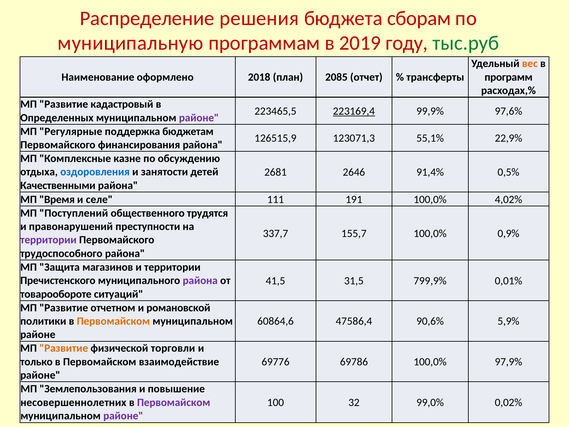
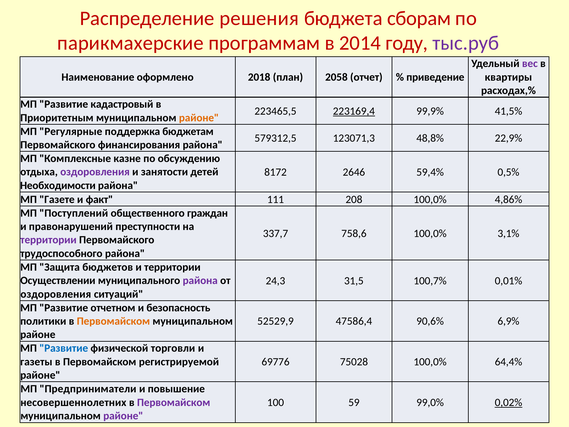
муниципальную: муниципальную -> парикмахерские (131, 43)
2019: 2019 -> 2014 (360, 43)
тыс.руб colour: green -> purple (466, 43)
вес colour: orange -> purple (530, 64)
2085: 2085 -> 2058 (336, 77)
трансферты: трансферты -> приведение (435, 77)
программ: программ -> квартиры (508, 77)
97,6%: 97,6% -> 41,5% (509, 111)
Определенных: Определенных -> Приоритетным (57, 118)
районе colour: purple -> orange (199, 118)
126515,9: 126515,9 -> 579312,5 (275, 138)
55,1%: 55,1% -> 48,8% (430, 138)
оздоровления colour: blue -> purple (95, 172)
2681: 2681 -> 8172 (276, 172)
91,4%: 91,4% -> 59,4% (430, 172)
Качественными: Качественными -> Необходимости (58, 185)
Время: Время -> Газете (57, 199)
селе: селе -> факт (99, 199)
191: 191 -> 208 (354, 199)
4,02%: 4,02% -> 4,86% (509, 199)
трудятся: трудятся -> граждан (208, 213)
155,7: 155,7 -> 758,6 (354, 233)
0,9%: 0,9% -> 3,1% (508, 233)
магазинов: магазинов -> бюджетов (108, 267)
Пречистенского: Пречистенского -> Осуществлении (58, 280)
41,5: 41,5 -> 24,3 (275, 281)
799,9%: 799,9% -> 100,7% (430, 281)
товарообороте: товарообороте -> оздоровления (56, 294)
романовской: романовской -> безопасность (178, 308)
60864,6: 60864,6 -> 52529,9 (276, 321)
5,9%: 5,9% -> 6,9% (508, 321)
Развитие colour: orange -> blue (64, 348)
только: только -> газеты (36, 362)
взаимодействие: взаимодействие -> регистрируемой (179, 362)
69786: 69786 -> 75028 (354, 362)
97,9%: 97,9% -> 64,4% (509, 362)
Землепользования: Землепользования -> Предприниматели (88, 389)
32: 32 -> 59 (354, 402)
0,02% underline: none -> present (509, 402)
